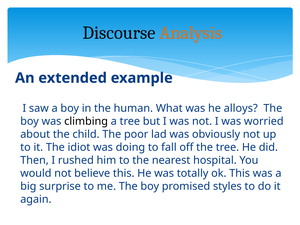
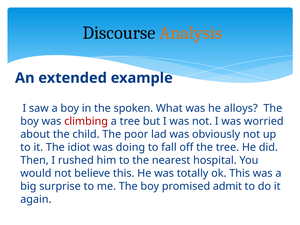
human: human -> spoken (133, 108)
climbing colour: black -> red (86, 121)
styles: styles -> admit (227, 186)
